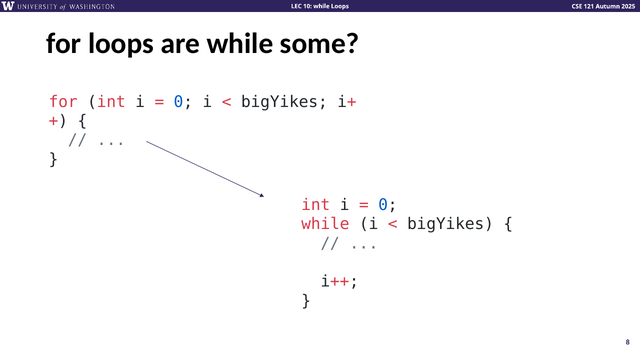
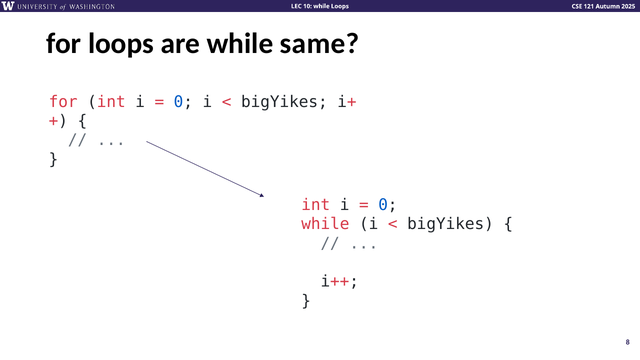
some: some -> same (320, 44)
